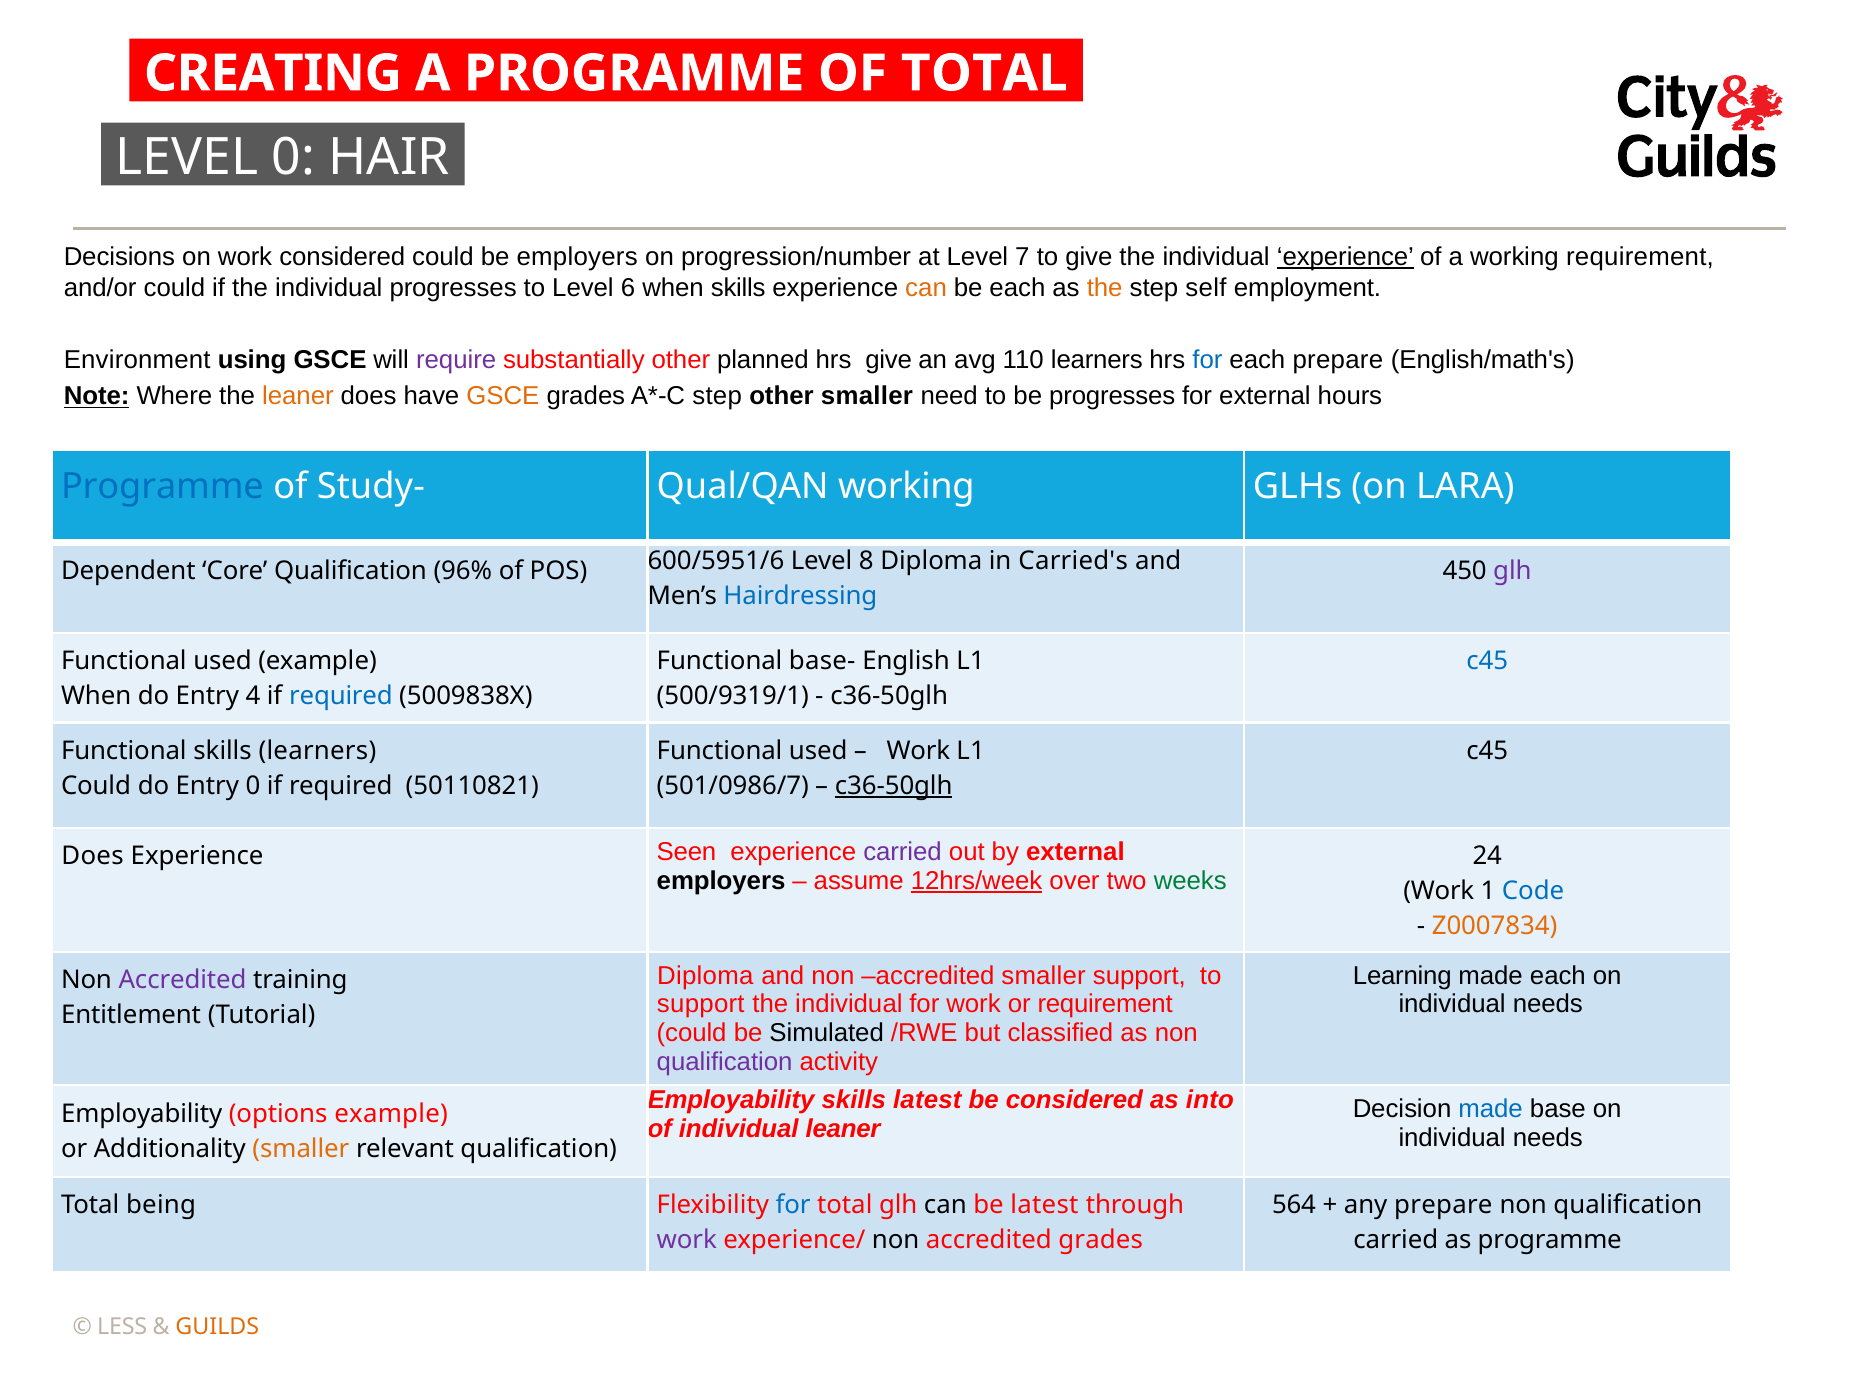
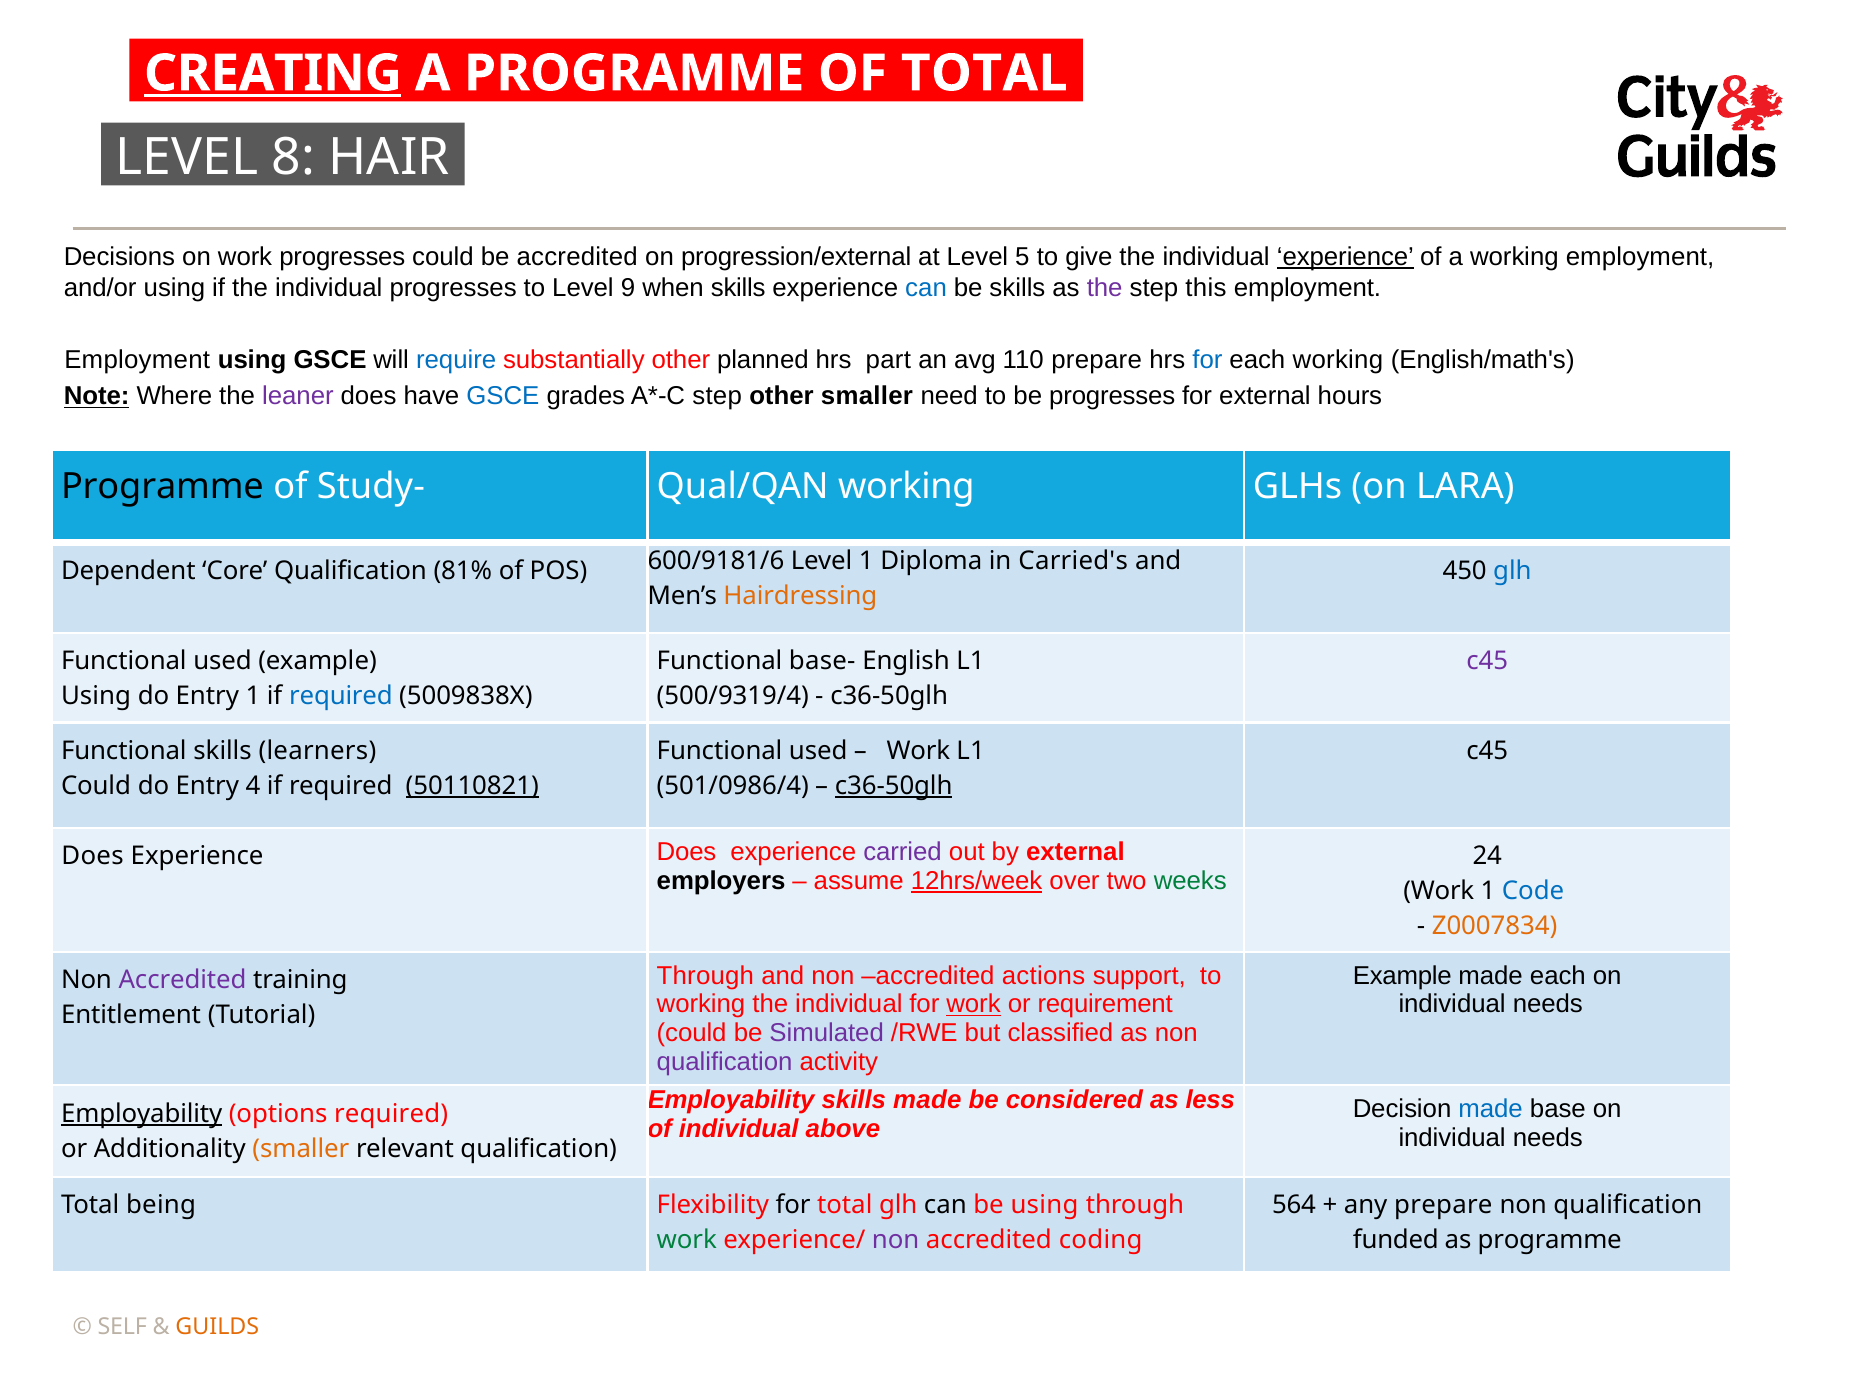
CREATING underline: none -> present (273, 73)
LEVEL 0: 0 -> 8 (294, 157)
work considered: considered -> progresses (342, 257)
be employers: employers -> accredited (577, 257)
progression/number: progression/number -> progression/external (796, 257)
7: 7 -> 5 (1022, 257)
working requirement: requirement -> employment (1640, 257)
and/or could: could -> using (174, 288)
6: 6 -> 9 (628, 288)
can colour: orange -> blue (926, 288)
be each: each -> skills (1017, 288)
the colour: orange -> purple (1105, 288)
self: self -> this (1206, 288)
Environment: Environment -> Employment (137, 360)
require colour: purple -> blue (456, 360)
hrs give: give -> part (888, 360)
110 learners: learners -> prepare (1097, 360)
each prepare: prepare -> working (1338, 360)
leaner colour: orange -> purple (298, 396)
GSCE colour: orange -> blue (503, 396)
Programme colour: blue -> black (162, 486)
96%: 96% -> 81% (463, 571)
600/5951/6: 600/5951/6 -> 600/9181/6 (716, 562)
Level 8: 8 -> 1 (866, 562)
glh colour: purple -> blue (1512, 571)
Hairdressing colour: blue -> orange (800, 597)
c45 colour: blue -> purple (1487, 661)
When: When -> Using (96, 696)
Entry 4: 4 -> 1 (253, 696)
500/9319/1: 500/9319/1 -> 500/9319/4 (733, 696)
Entry 0: 0 -> 4 (253, 786)
50110821 underline: none -> present (472, 786)
501/0986/7: 501/0986/7 -> 501/0986/4 (733, 786)
Experience Seen: Seen -> Does (687, 852)
Diploma: Diploma -> Through (705, 976)
accredited smaller: smaller -> actions (1044, 976)
Learning: Learning -> Example (1402, 976)
support: support -> working (701, 1005)
work underline: none -> present (973, 1005)
Simulated colour: black -> purple (827, 1034)
skills latest: latest -> made (927, 1101)
into: into -> less (1210, 1101)
Employability underline: none -> present (142, 1114)
options example: example -> required (391, 1114)
individual leaner: leaner -> above (843, 1129)
for colour: blue -> black (793, 1206)
be latest: latest -> using (1044, 1206)
work colour: purple -> green (687, 1241)
non colour: black -> purple (896, 1241)
accredited grades: grades -> coding (1101, 1241)
carried: carried -> funded (1396, 1241)
LESS: LESS -> SELF (122, 1327)
